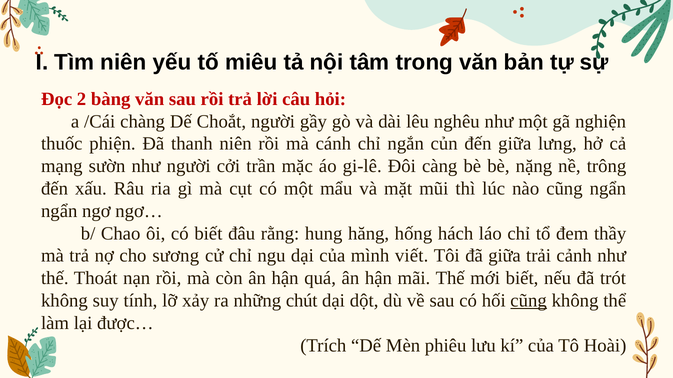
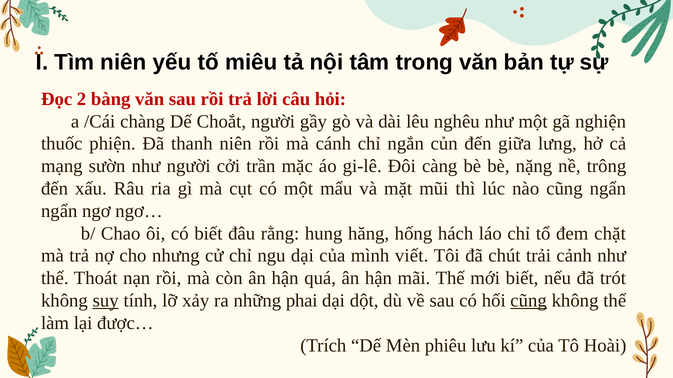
thầy: thầy -> chặt (610, 234)
sương: sương -> nhưng (176, 256)
đã giữa: giữa -> chút (504, 256)
suy underline: none -> present (106, 301)
chút: chút -> phai (302, 301)
